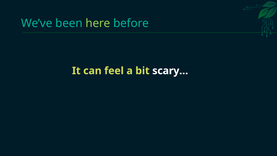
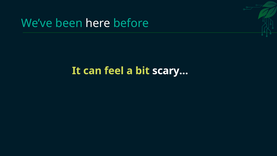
here colour: light green -> white (98, 23)
